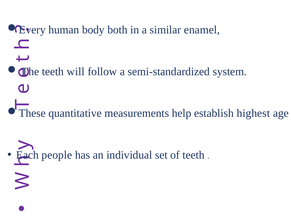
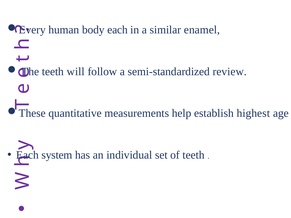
body both: both -> each (118, 30)
system: system -> review (230, 72)
people: people -> system (57, 155)
